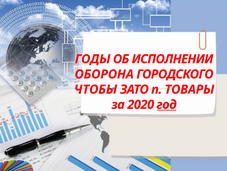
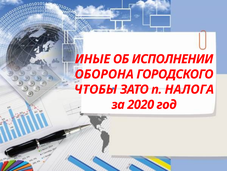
ГОДЫ: ГОДЫ -> ИНЫЕ (93, 59)
ТОВАРЫ: ТОВАРЫ -> НАЛОГА (189, 89)
год underline: present -> none (167, 104)
